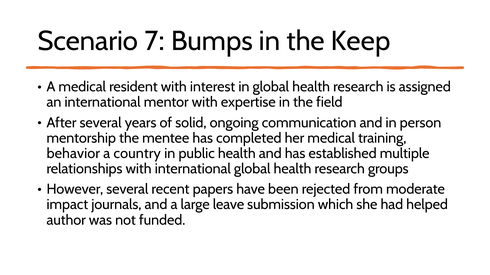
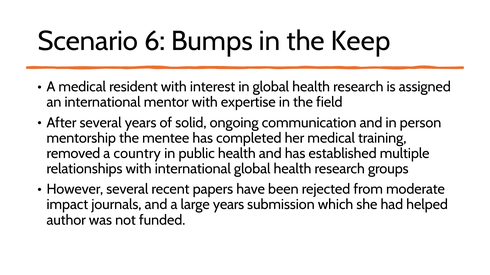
7: 7 -> 6 (155, 41)
behavior: behavior -> removed (73, 154)
large leave: leave -> years (229, 205)
